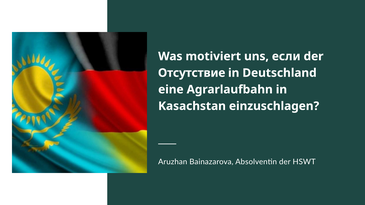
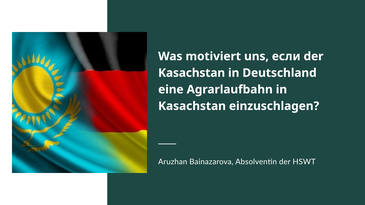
Отсутствие: Отсутствие -> Kasachstan (192, 73)
